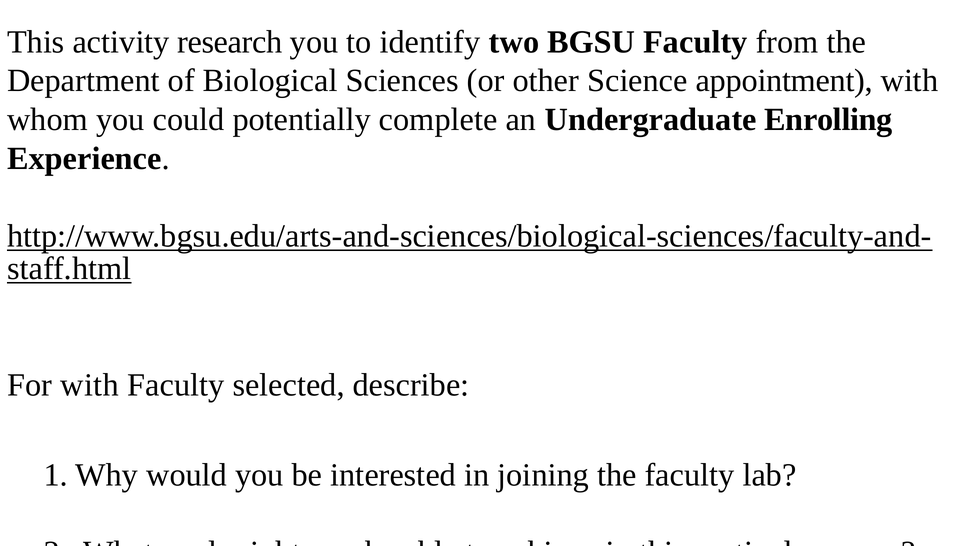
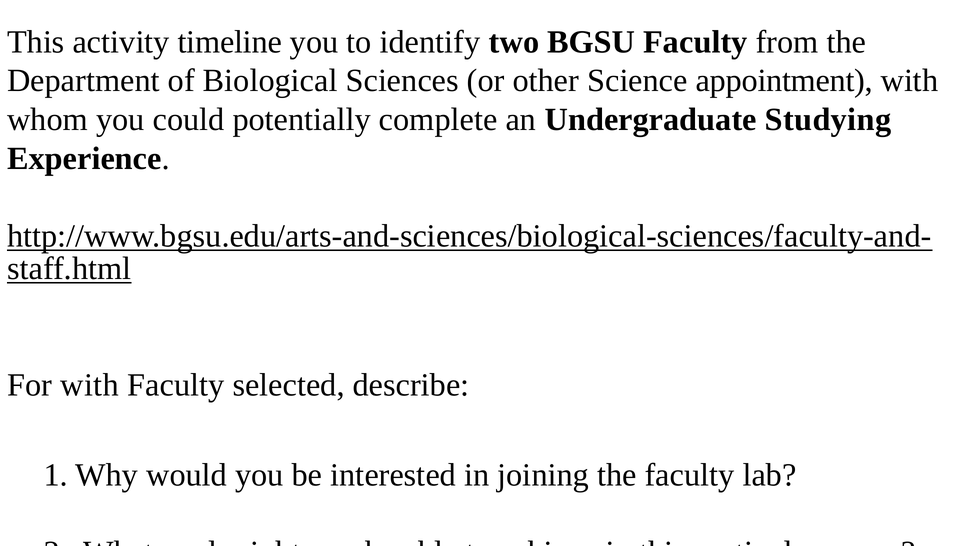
research: research -> timeline (230, 42)
Enrolling: Enrolling -> Studying (828, 120)
